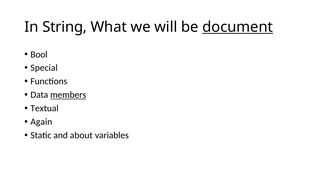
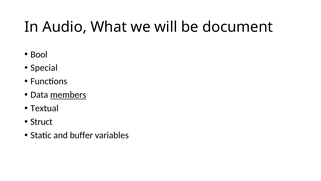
String: String -> Audio (65, 27)
document underline: present -> none (238, 27)
Again: Again -> Struct (41, 122)
about: about -> buffer (81, 135)
